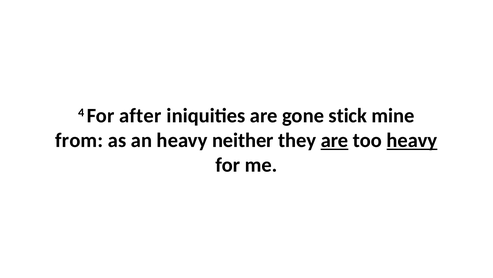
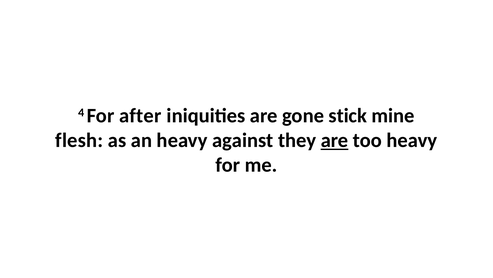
from: from -> flesh (79, 140)
neither: neither -> against (243, 140)
heavy underline: present -> none (412, 140)
